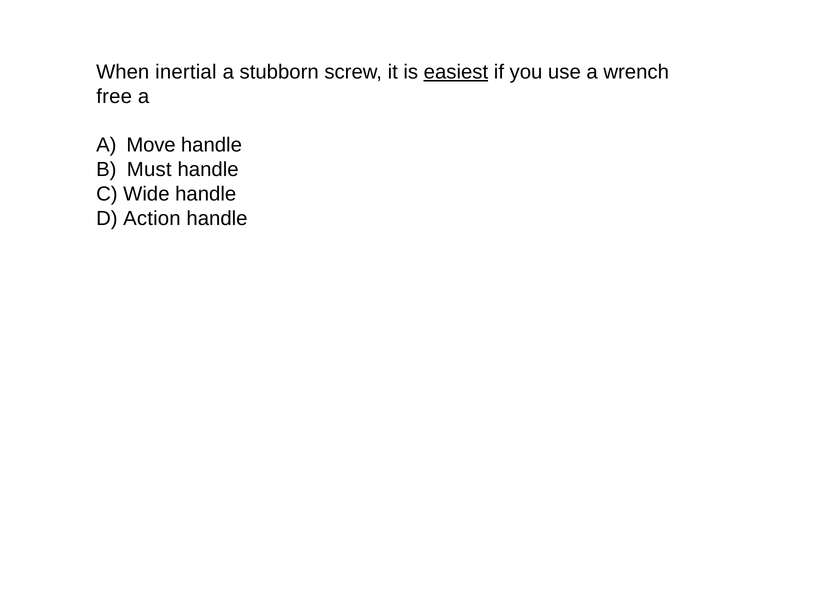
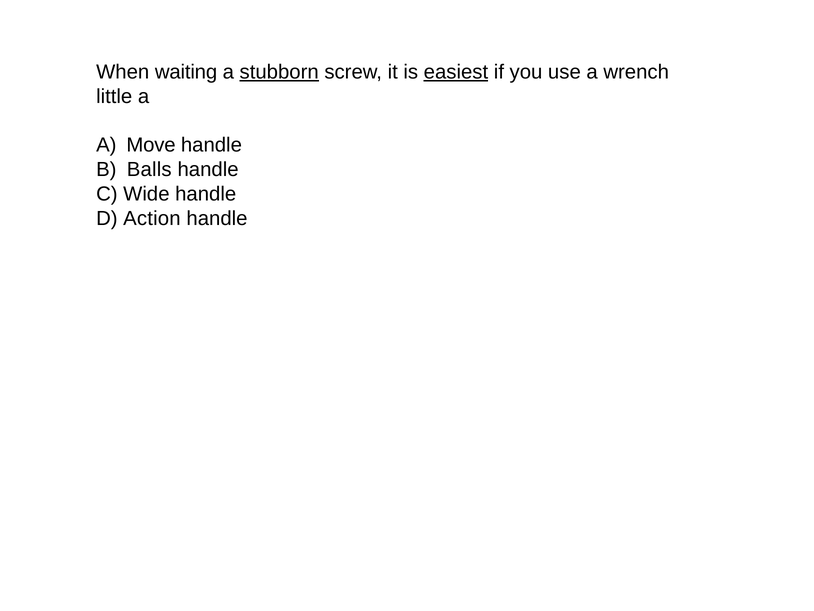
inertial: inertial -> waiting (186, 72)
stubborn underline: none -> present (279, 72)
free: free -> little (114, 96)
Must: Must -> Balls (149, 170)
